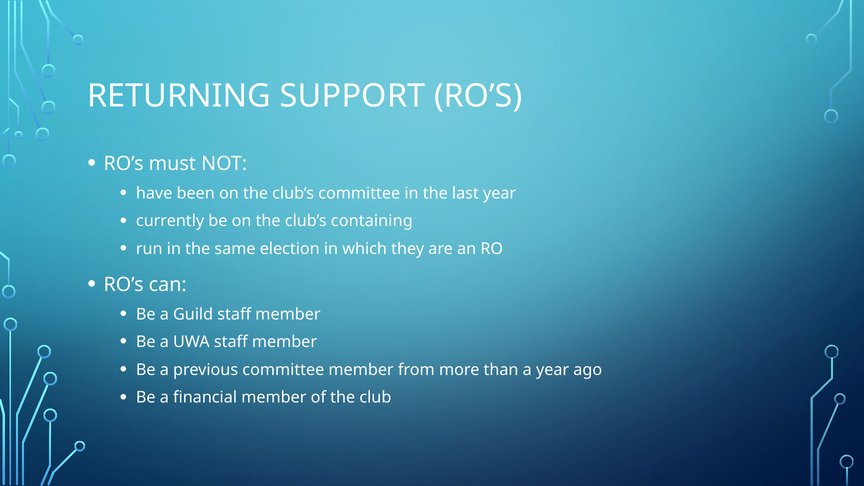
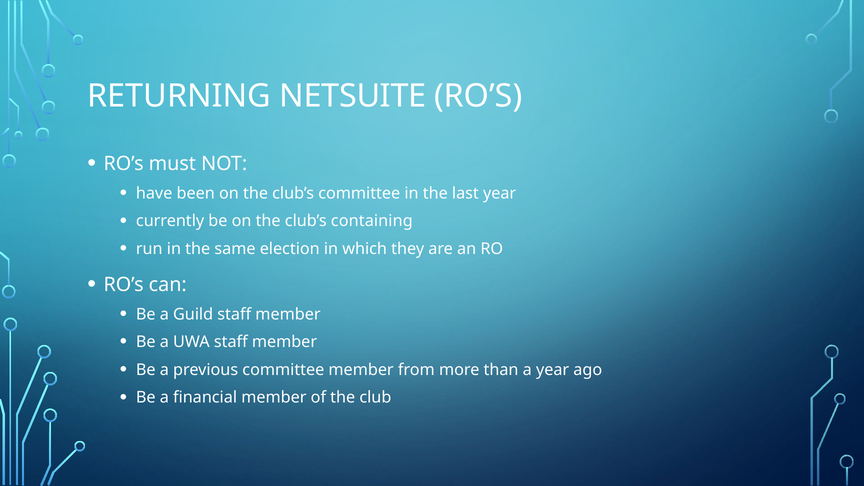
SUPPORT: SUPPORT -> NETSUITE (353, 96)
